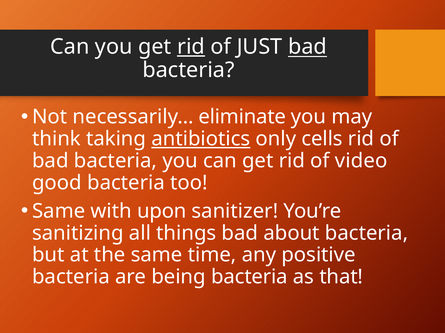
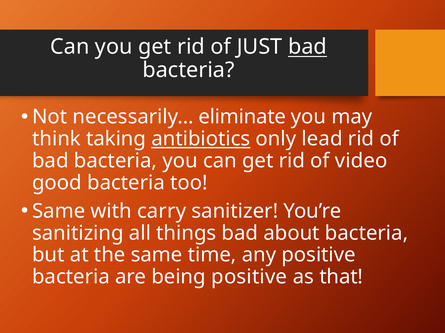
rid underline: present -> none (191, 47)
cells: cells -> lead (322, 139)
upon: upon -> carry (162, 211)
being bacteria: bacteria -> positive (249, 278)
